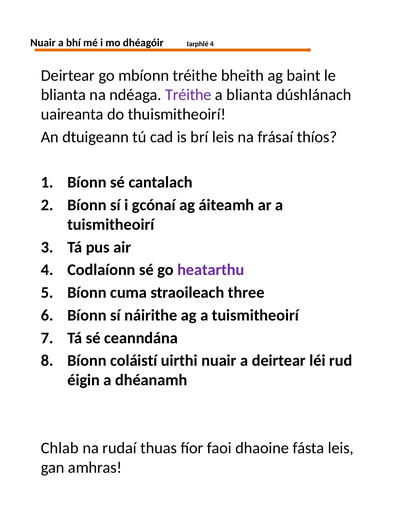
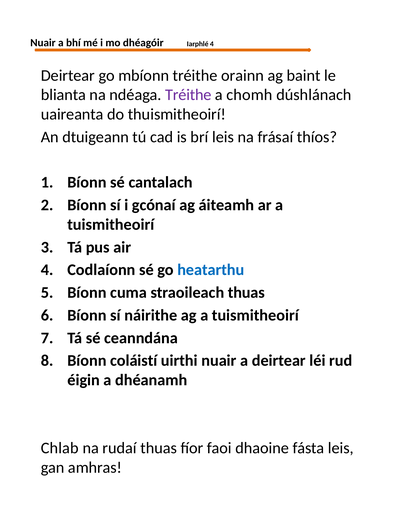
bheith: bheith -> orainn (243, 76)
a blianta: blianta -> chomh (249, 95)
heatarthu colour: purple -> blue (211, 270)
straoileach three: three -> thuas (246, 293)
